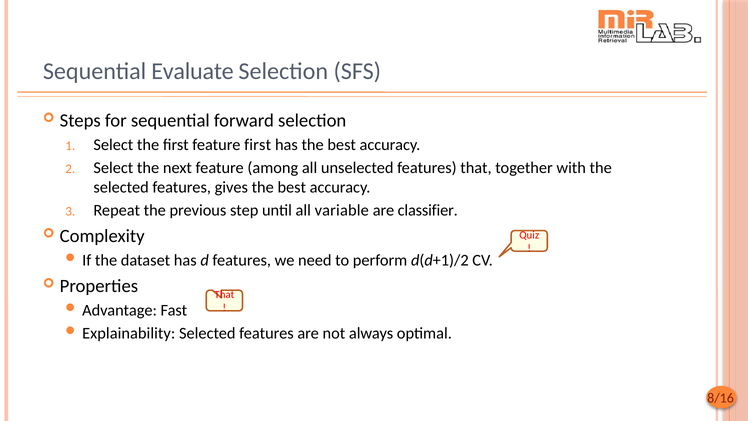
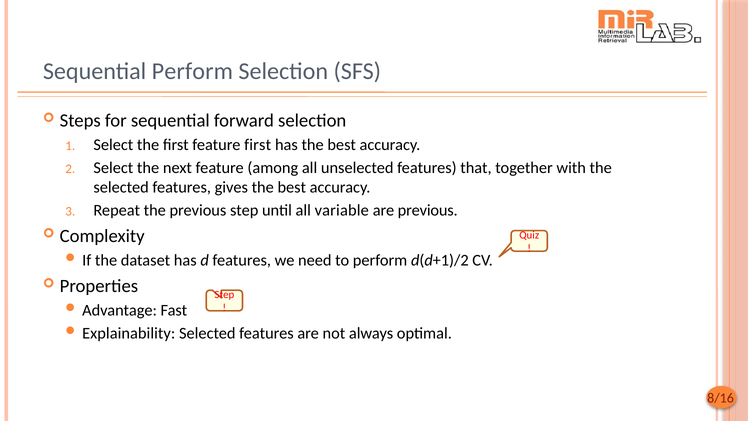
Sequential Evaluate: Evaluate -> Perform (192, 71)
are classifier: classifier -> previous (428, 210)
That: That -> Step (224, 295)
